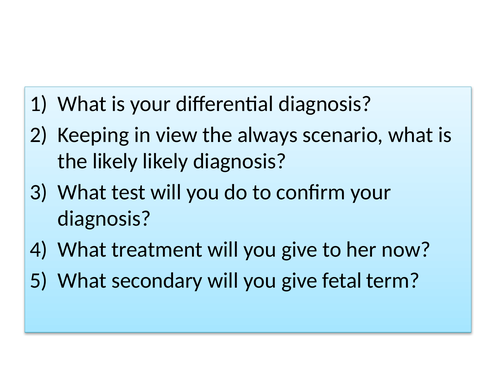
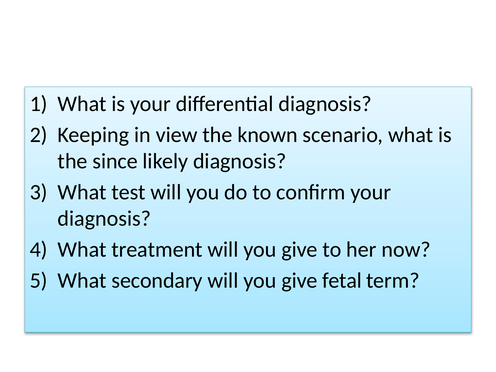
always: always -> known (268, 135)
the likely: likely -> since (115, 161)
